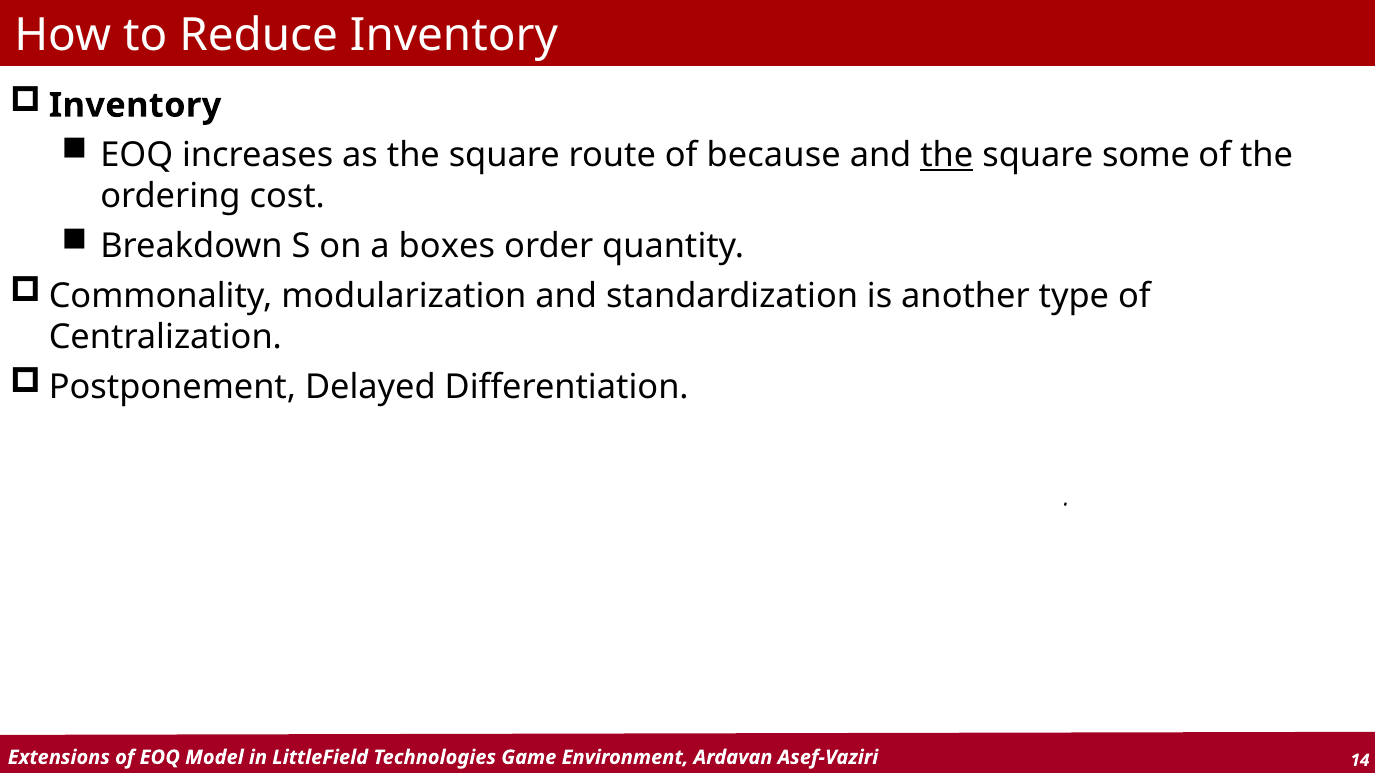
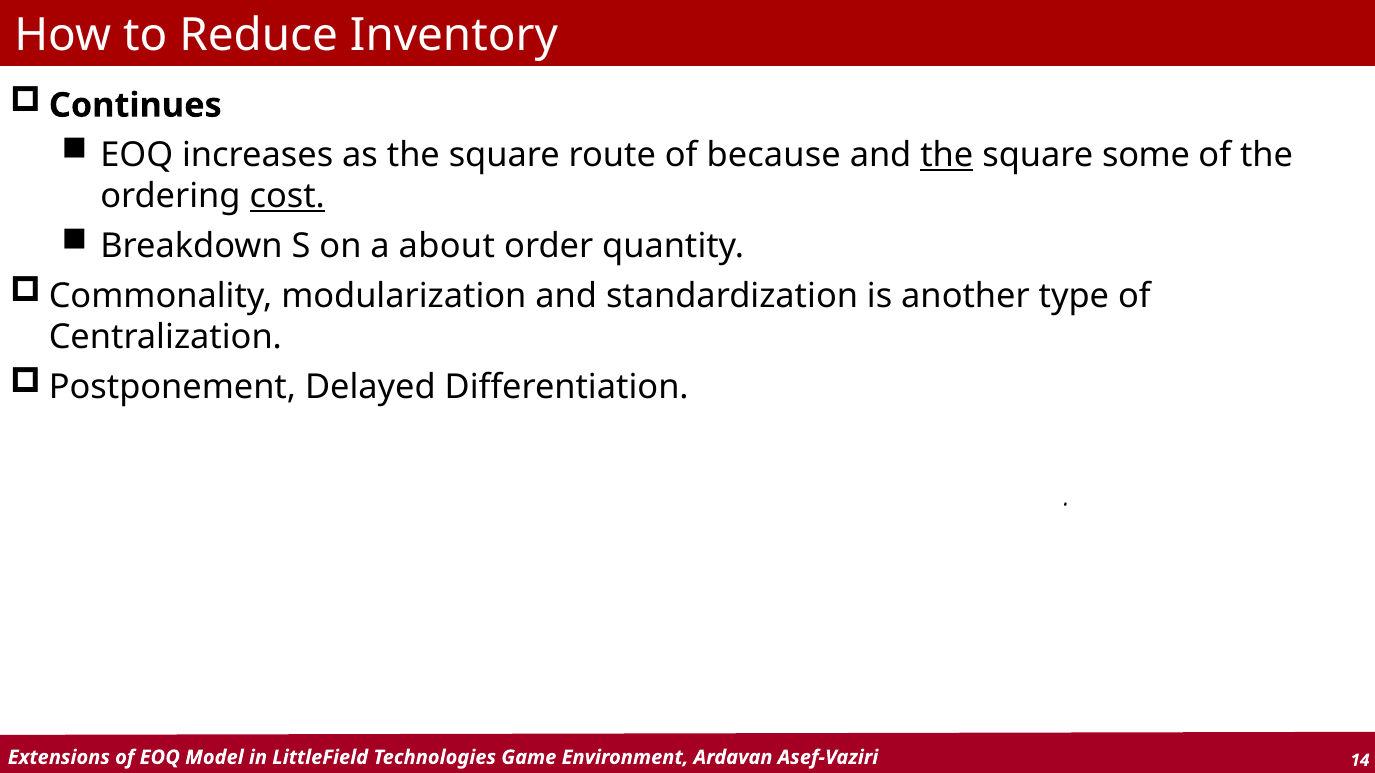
Inventory: Inventory -> Continues (135, 105)
cost underline: none -> present (287, 197)
boxes: boxes -> about (447, 246)
